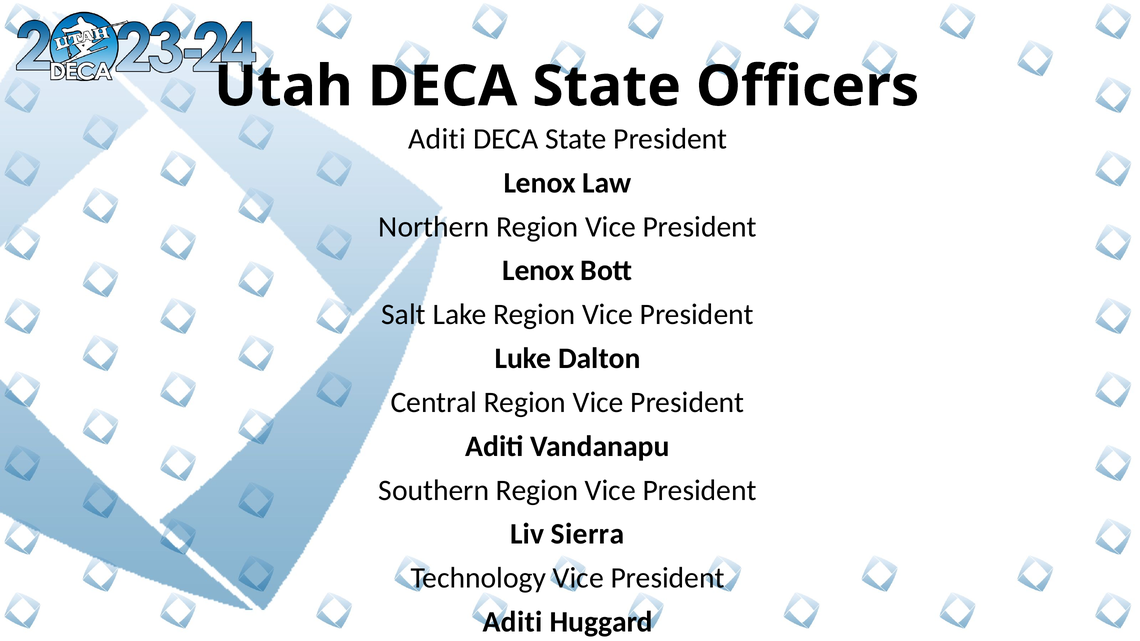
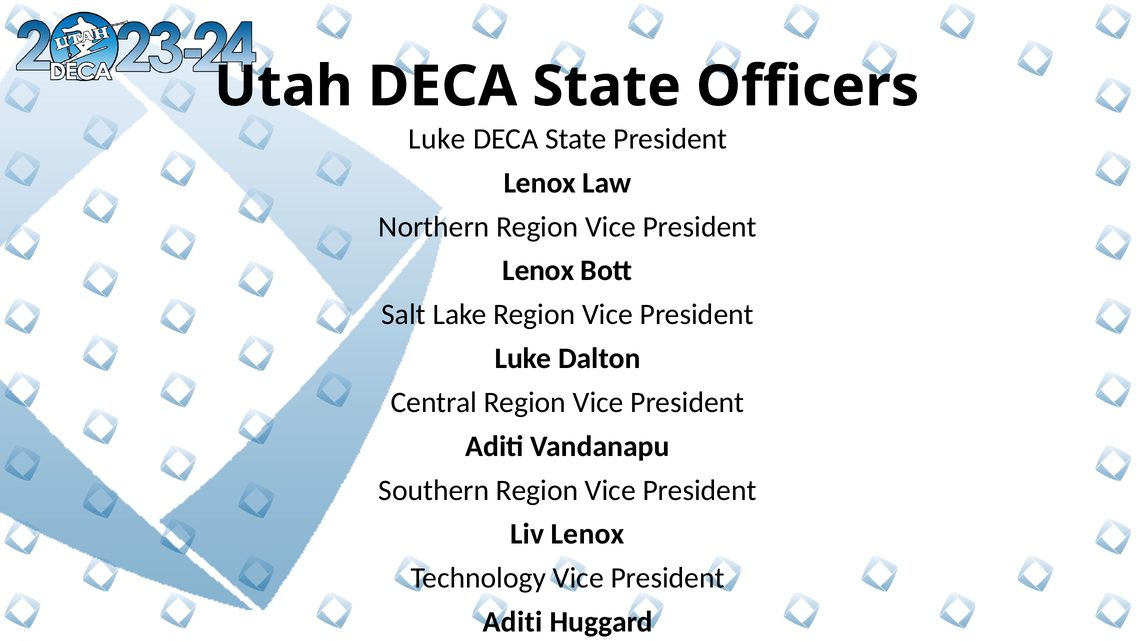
Aditi: Aditi -> Luke (437, 139)
Liv Sierra: Sierra -> Lenox (588, 534)
